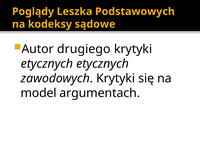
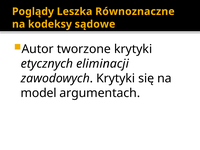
Podstawowych: Podstawowych -> Równoznaczne (135, 11)
drugiego: drugiego -> tworzone (84, 49)
etycznych etycznych: etycznych -> eliminacji (103, 64)
